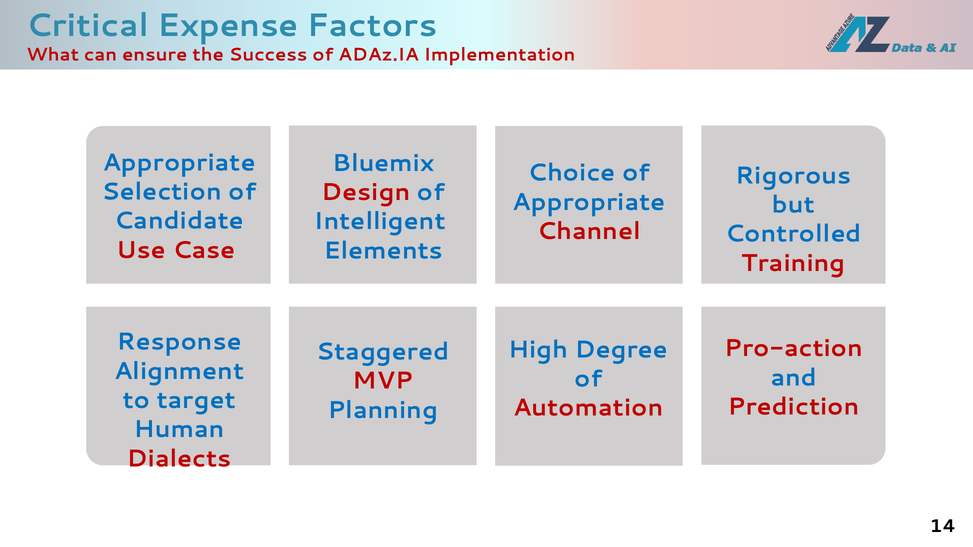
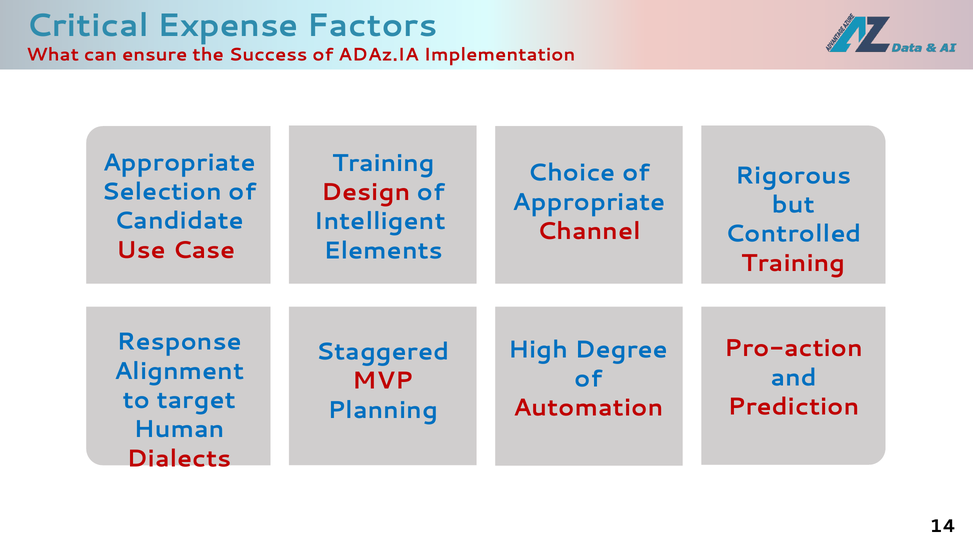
Bluemix: Bluemix -> Training (383, 163)
